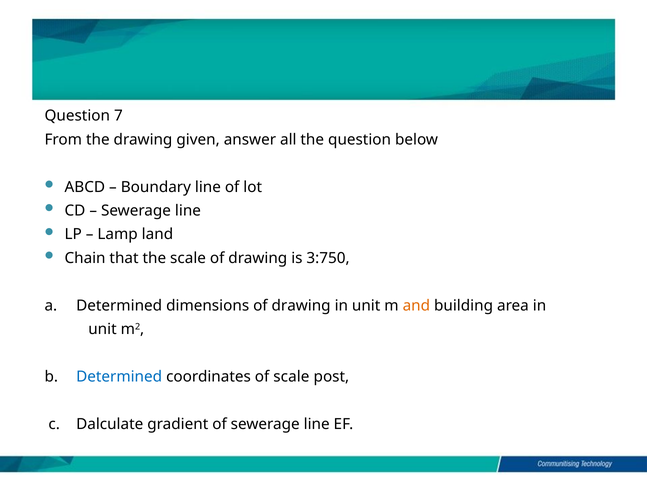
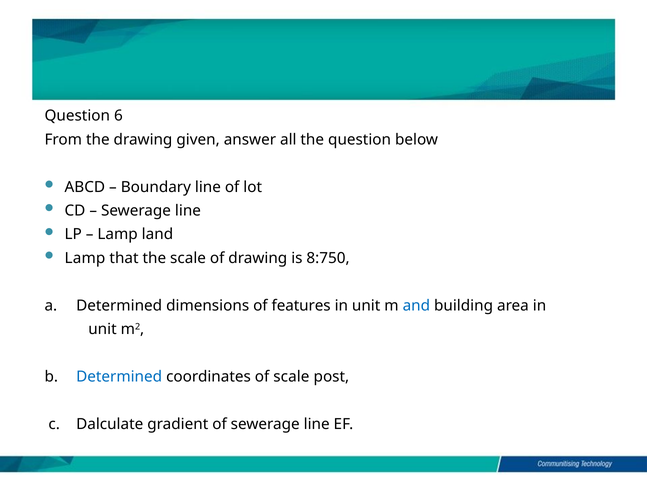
7: 7 -> 6 (118, 116)
Chain: Chain -> Lamp (85, 258)
3:750: 3:750 -> 8:750 (328, 258)
dimensions of drawing: drawing -> features (301, 306)
and colour: orange -> blue (416, 306)
